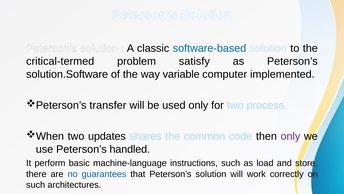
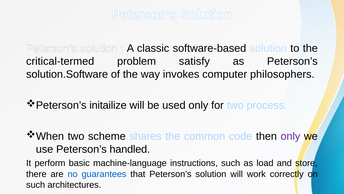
software-based colour: blue -> black (209, 48)
variable: variable -> invokes (181, 74)
implemented: implemented -> philosophers (282, 74)
transfer: transfer -> initailize (108, 105)
updates: updates -> scheme (107, 136)
